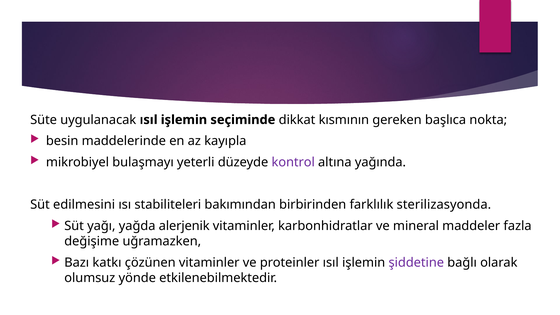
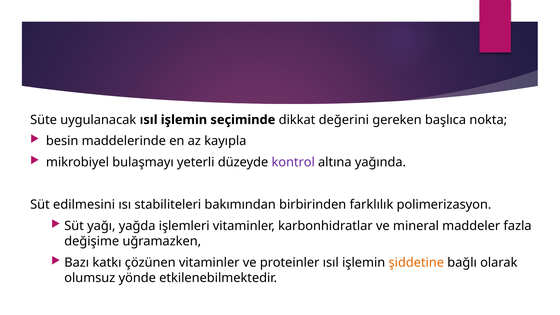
kısmının: kısmının -> değerini (344, 120)
sterilizasyonda: sterilizasyonda -> polimerizasyon (444, 205)
alerjenik: alerjenik -> işlemleri (184, 226)
şiddetine colour: purple -> orange (416, 263)
